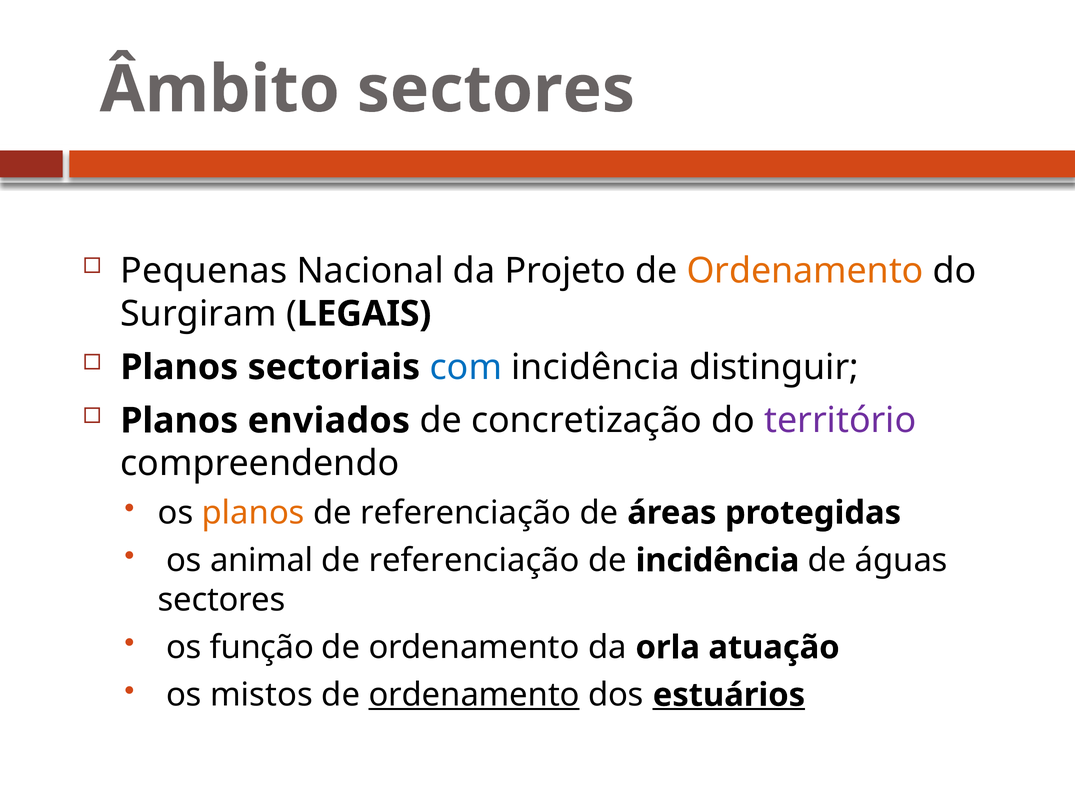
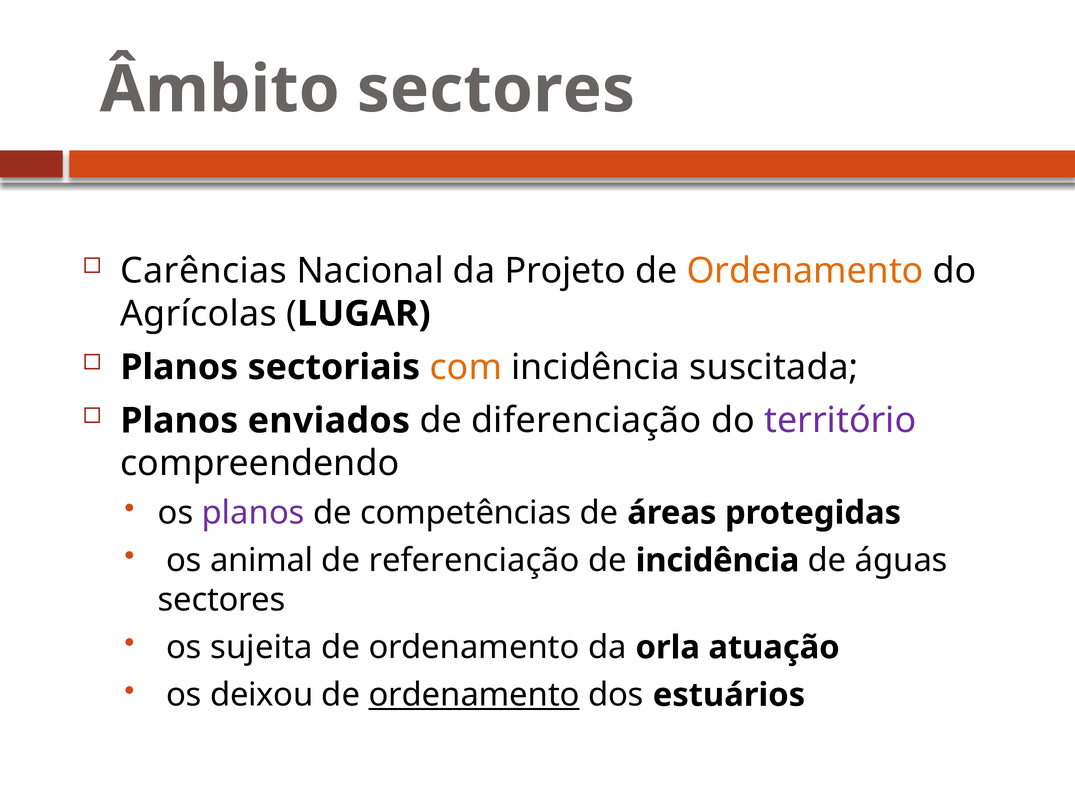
Pequenas: Pequenas -> Carências (204, 271)
Surgiram: Surgiram -> Agrícolas (198, 314)
LEGAIS: LEGAIS -> LUGAR (364, 314)
com colour: blue -> orange (466, 367)
distinguir: distinguir -> suscitada (774, 367)
concretização: concretização -> diferenciação (586, 421)
planos colour: orange -> purple (253, 513)
referenciação: referenciação -> competências (466, 513)
função: função -> sujeita (261, 648)
mistos: mistos -> deixou (262, 695)
estuários underline: present -> none (729, 695)
